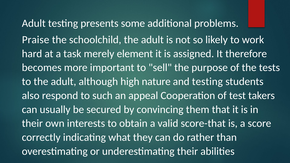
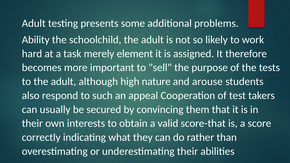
Praise: Praise -> Ability (36, 40)
and testing: testing -> arouse (207, 82)
